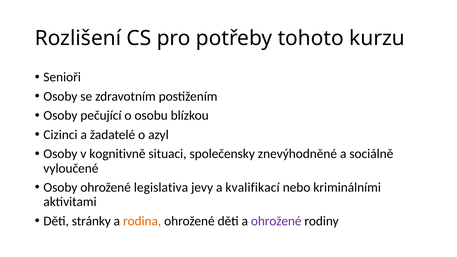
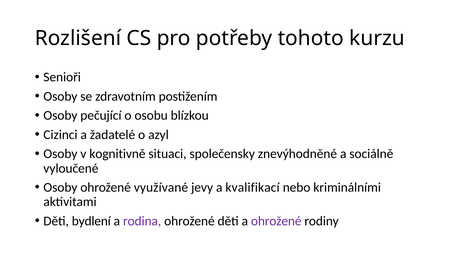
legislativa: legislativa -> využívané (161, 187)
stránky: stránky -> bydlení (91, 221)
rodina colour: orange -> purple (142, 221)
